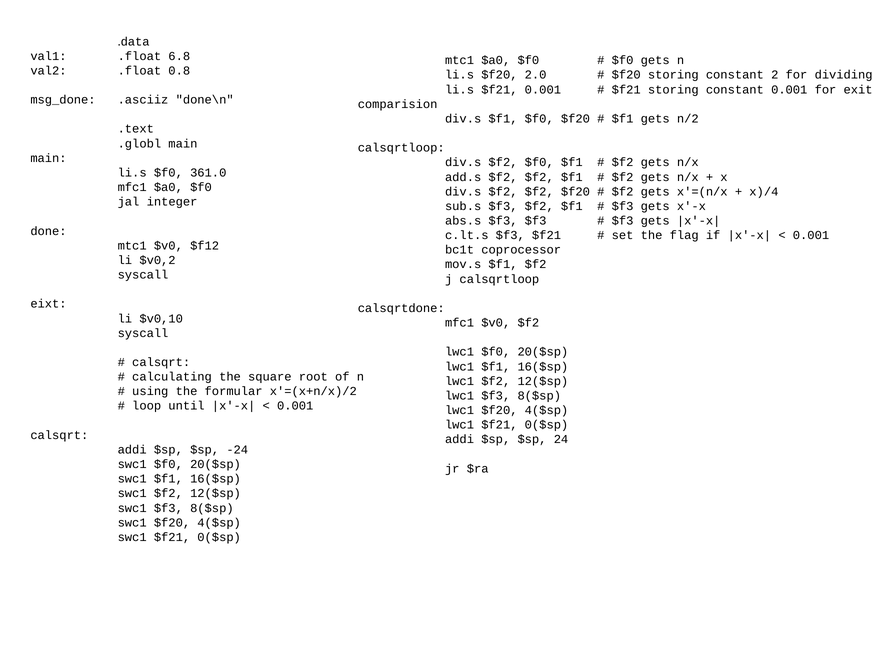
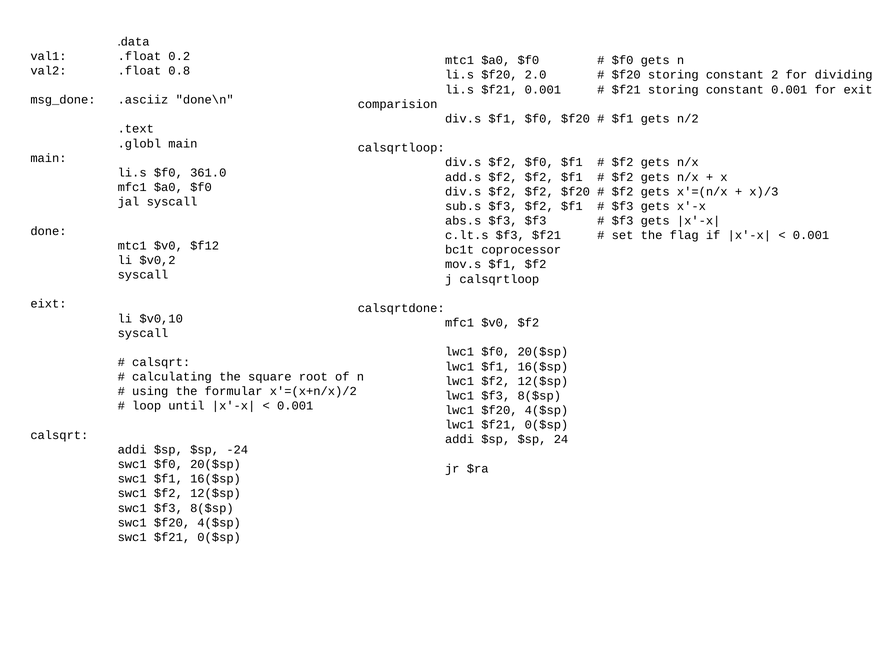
6.8: 6.8 -> 0.2 (179, 56)
x)/4: x)/4 -> x)/3 (764, 192)
jal integer: integer -> syscall (172, 202)
